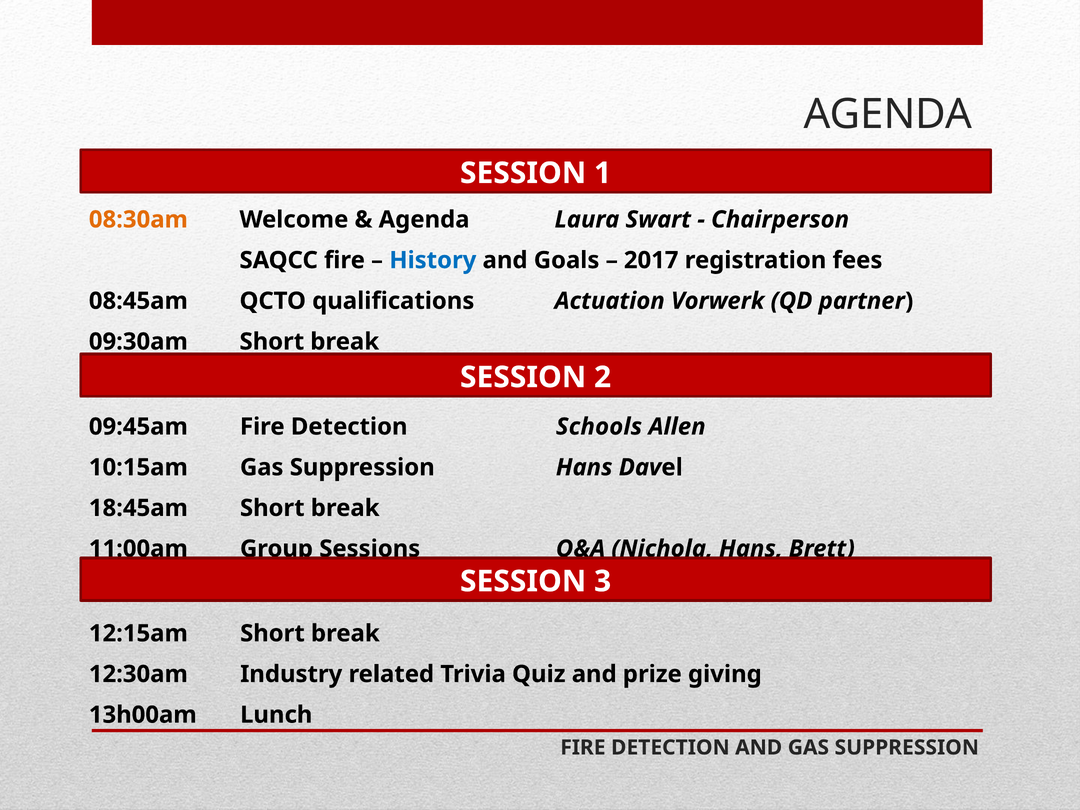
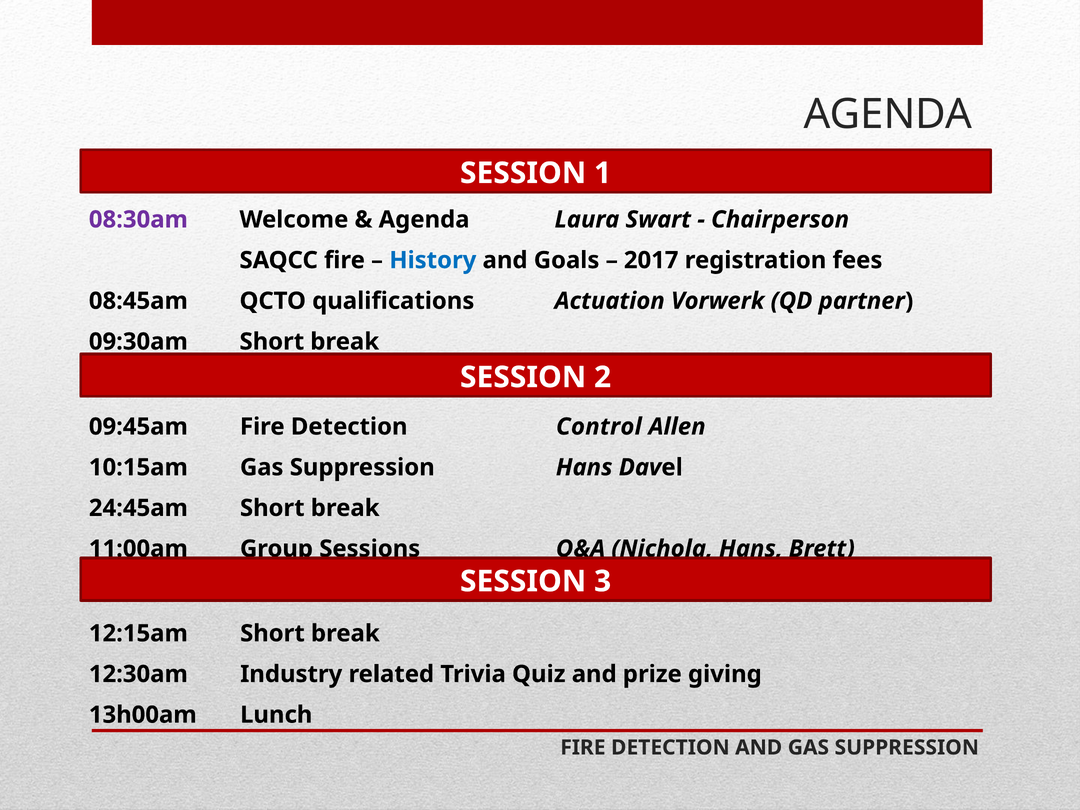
08:30am colour: orange -> purple (138, 220)
Schools: Schools -> Control (599, 427)
18:45am: 18:45am -> 24:45am (138, 508)
